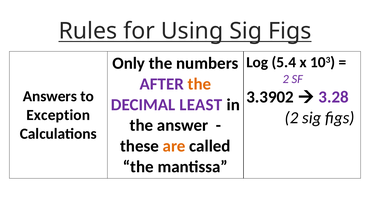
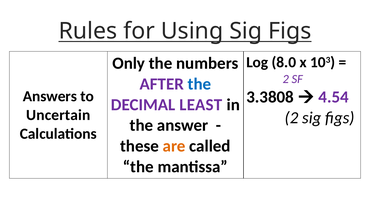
5.4: 5.4 -> 8.0 (284, 62)
the colour: orange -> blue (199, 84)
3.3902: 3.3902 -> 3.3808 (270, 97)
3.28: 3.28 -> 4.54 (334, 97)
Exception: Exception -> Uncertain (58, 115)
